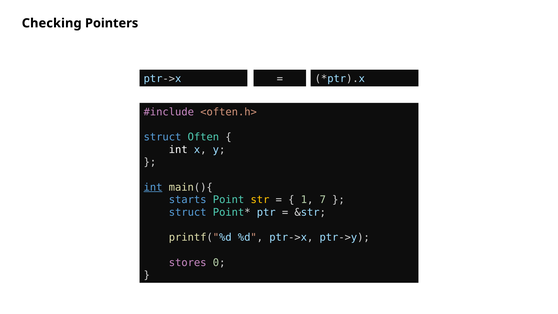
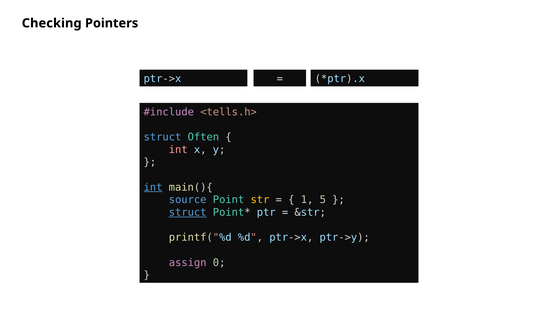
<often.h>: <often.h> -> <tells.h> (229, 112)
int colour: white -> pink (178, 150)
starts: starts -> source (188, 200)
7: 7 -> 5 (323, 200)
struct underline: none -> present (188, 212)
stores: stores -> assign (188, 263)
